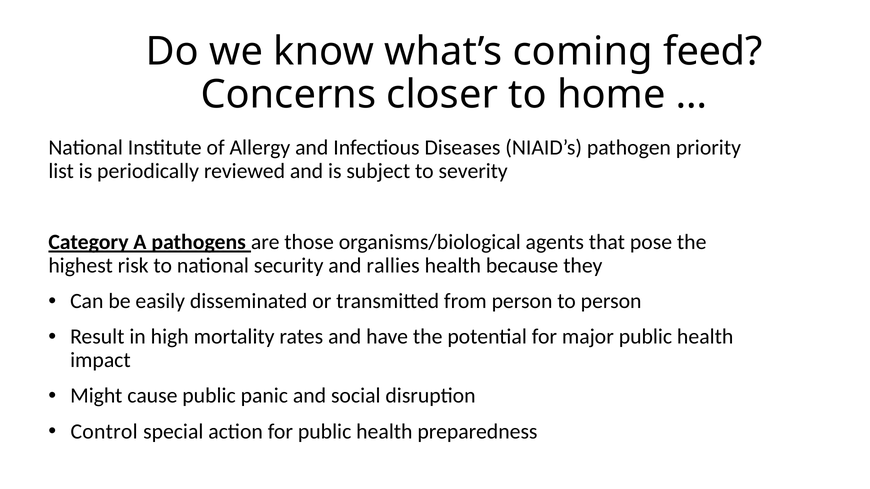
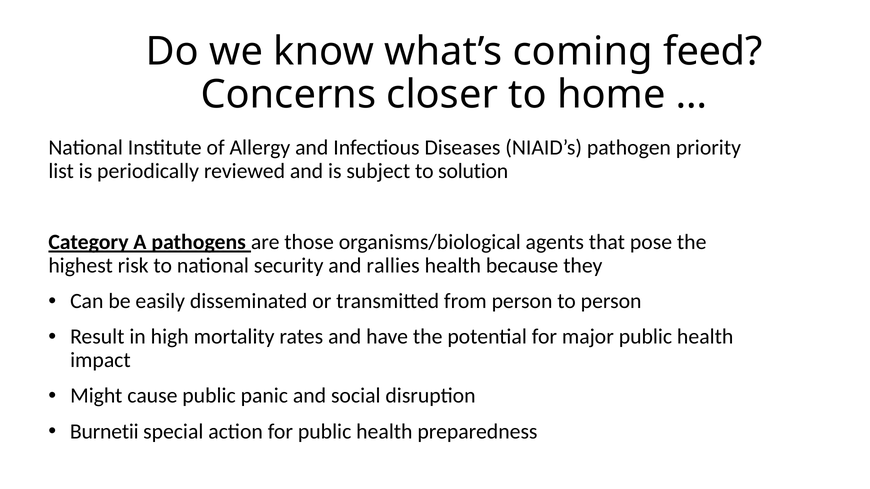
severity: severity -> solution (473, 171)
Control: Control -> Burnetii (104, 432)
